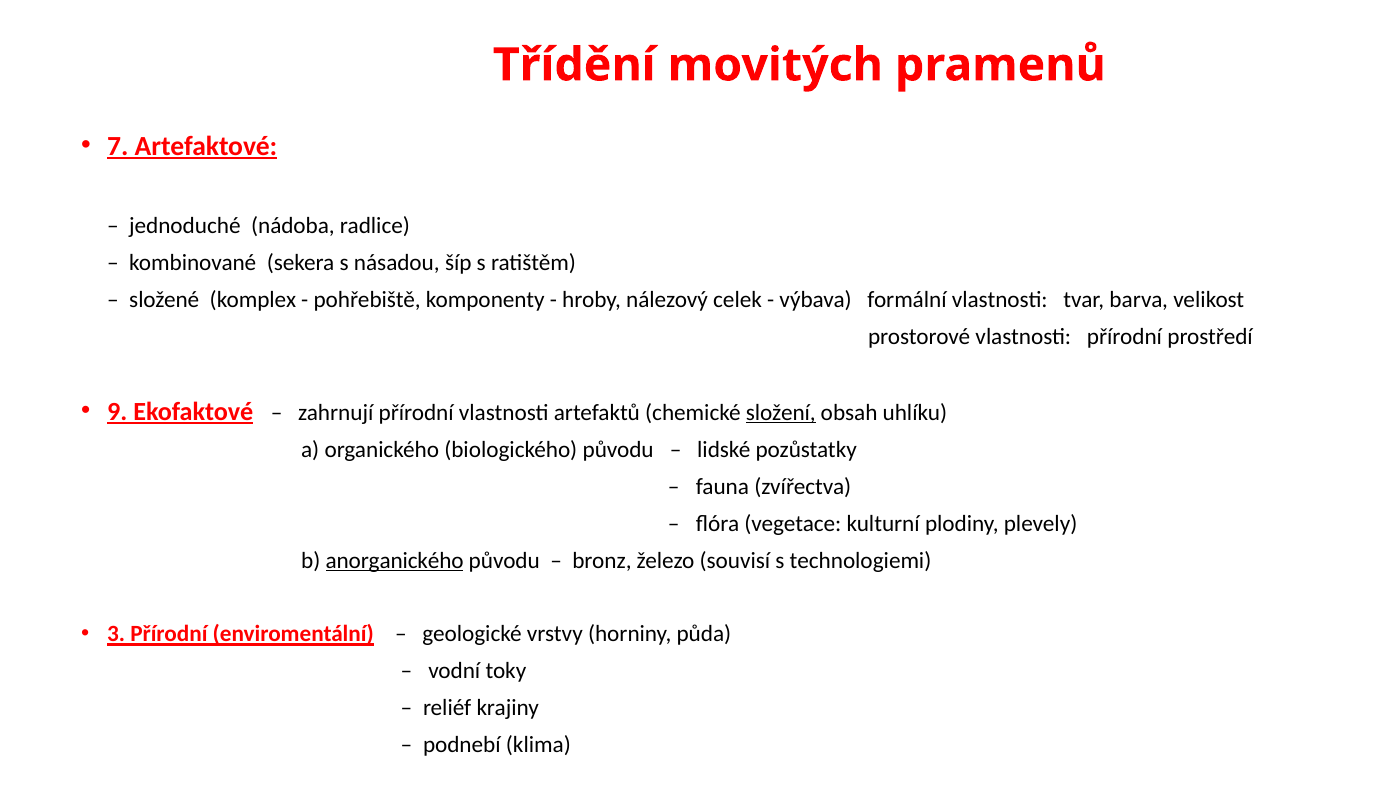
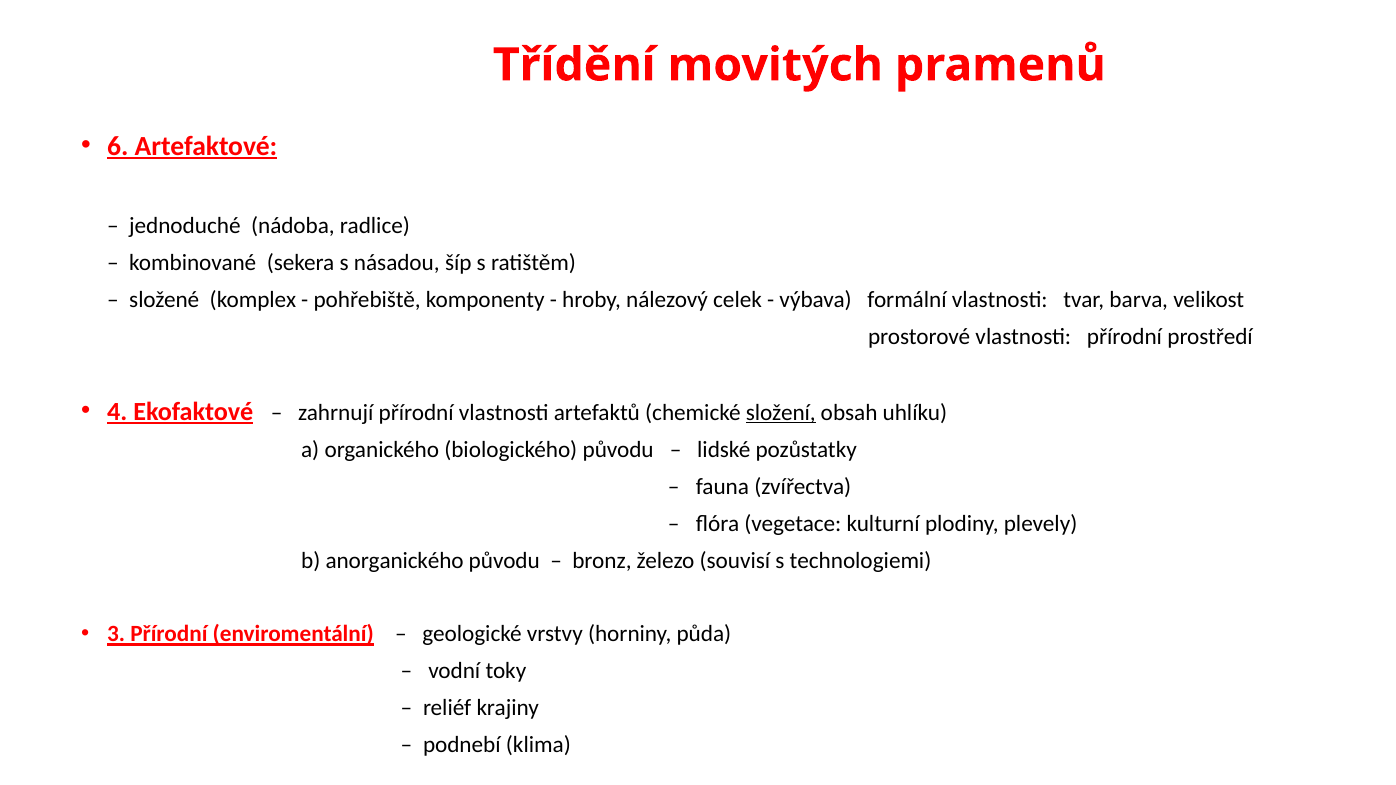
7: 7 -> 6 (118, 146)
9: 9 -> 4 (117, 412)
anorganického underline: present -> none (395, 561)
